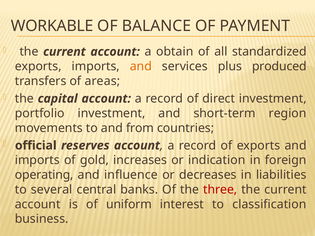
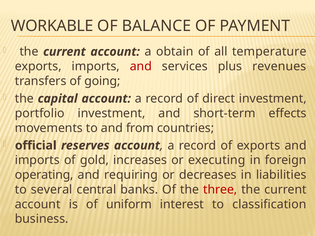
standardized: standardized -> temperature (269, 52)
and colour: orange -> red (141, 66)
produced: produced -> revenues (279, 66)
areas: areas -> going (102, 81)
region: region -> effects (288, 113)
indication: indication -> executing (217, 160)
influence: influence -> requiring (131, 175)
